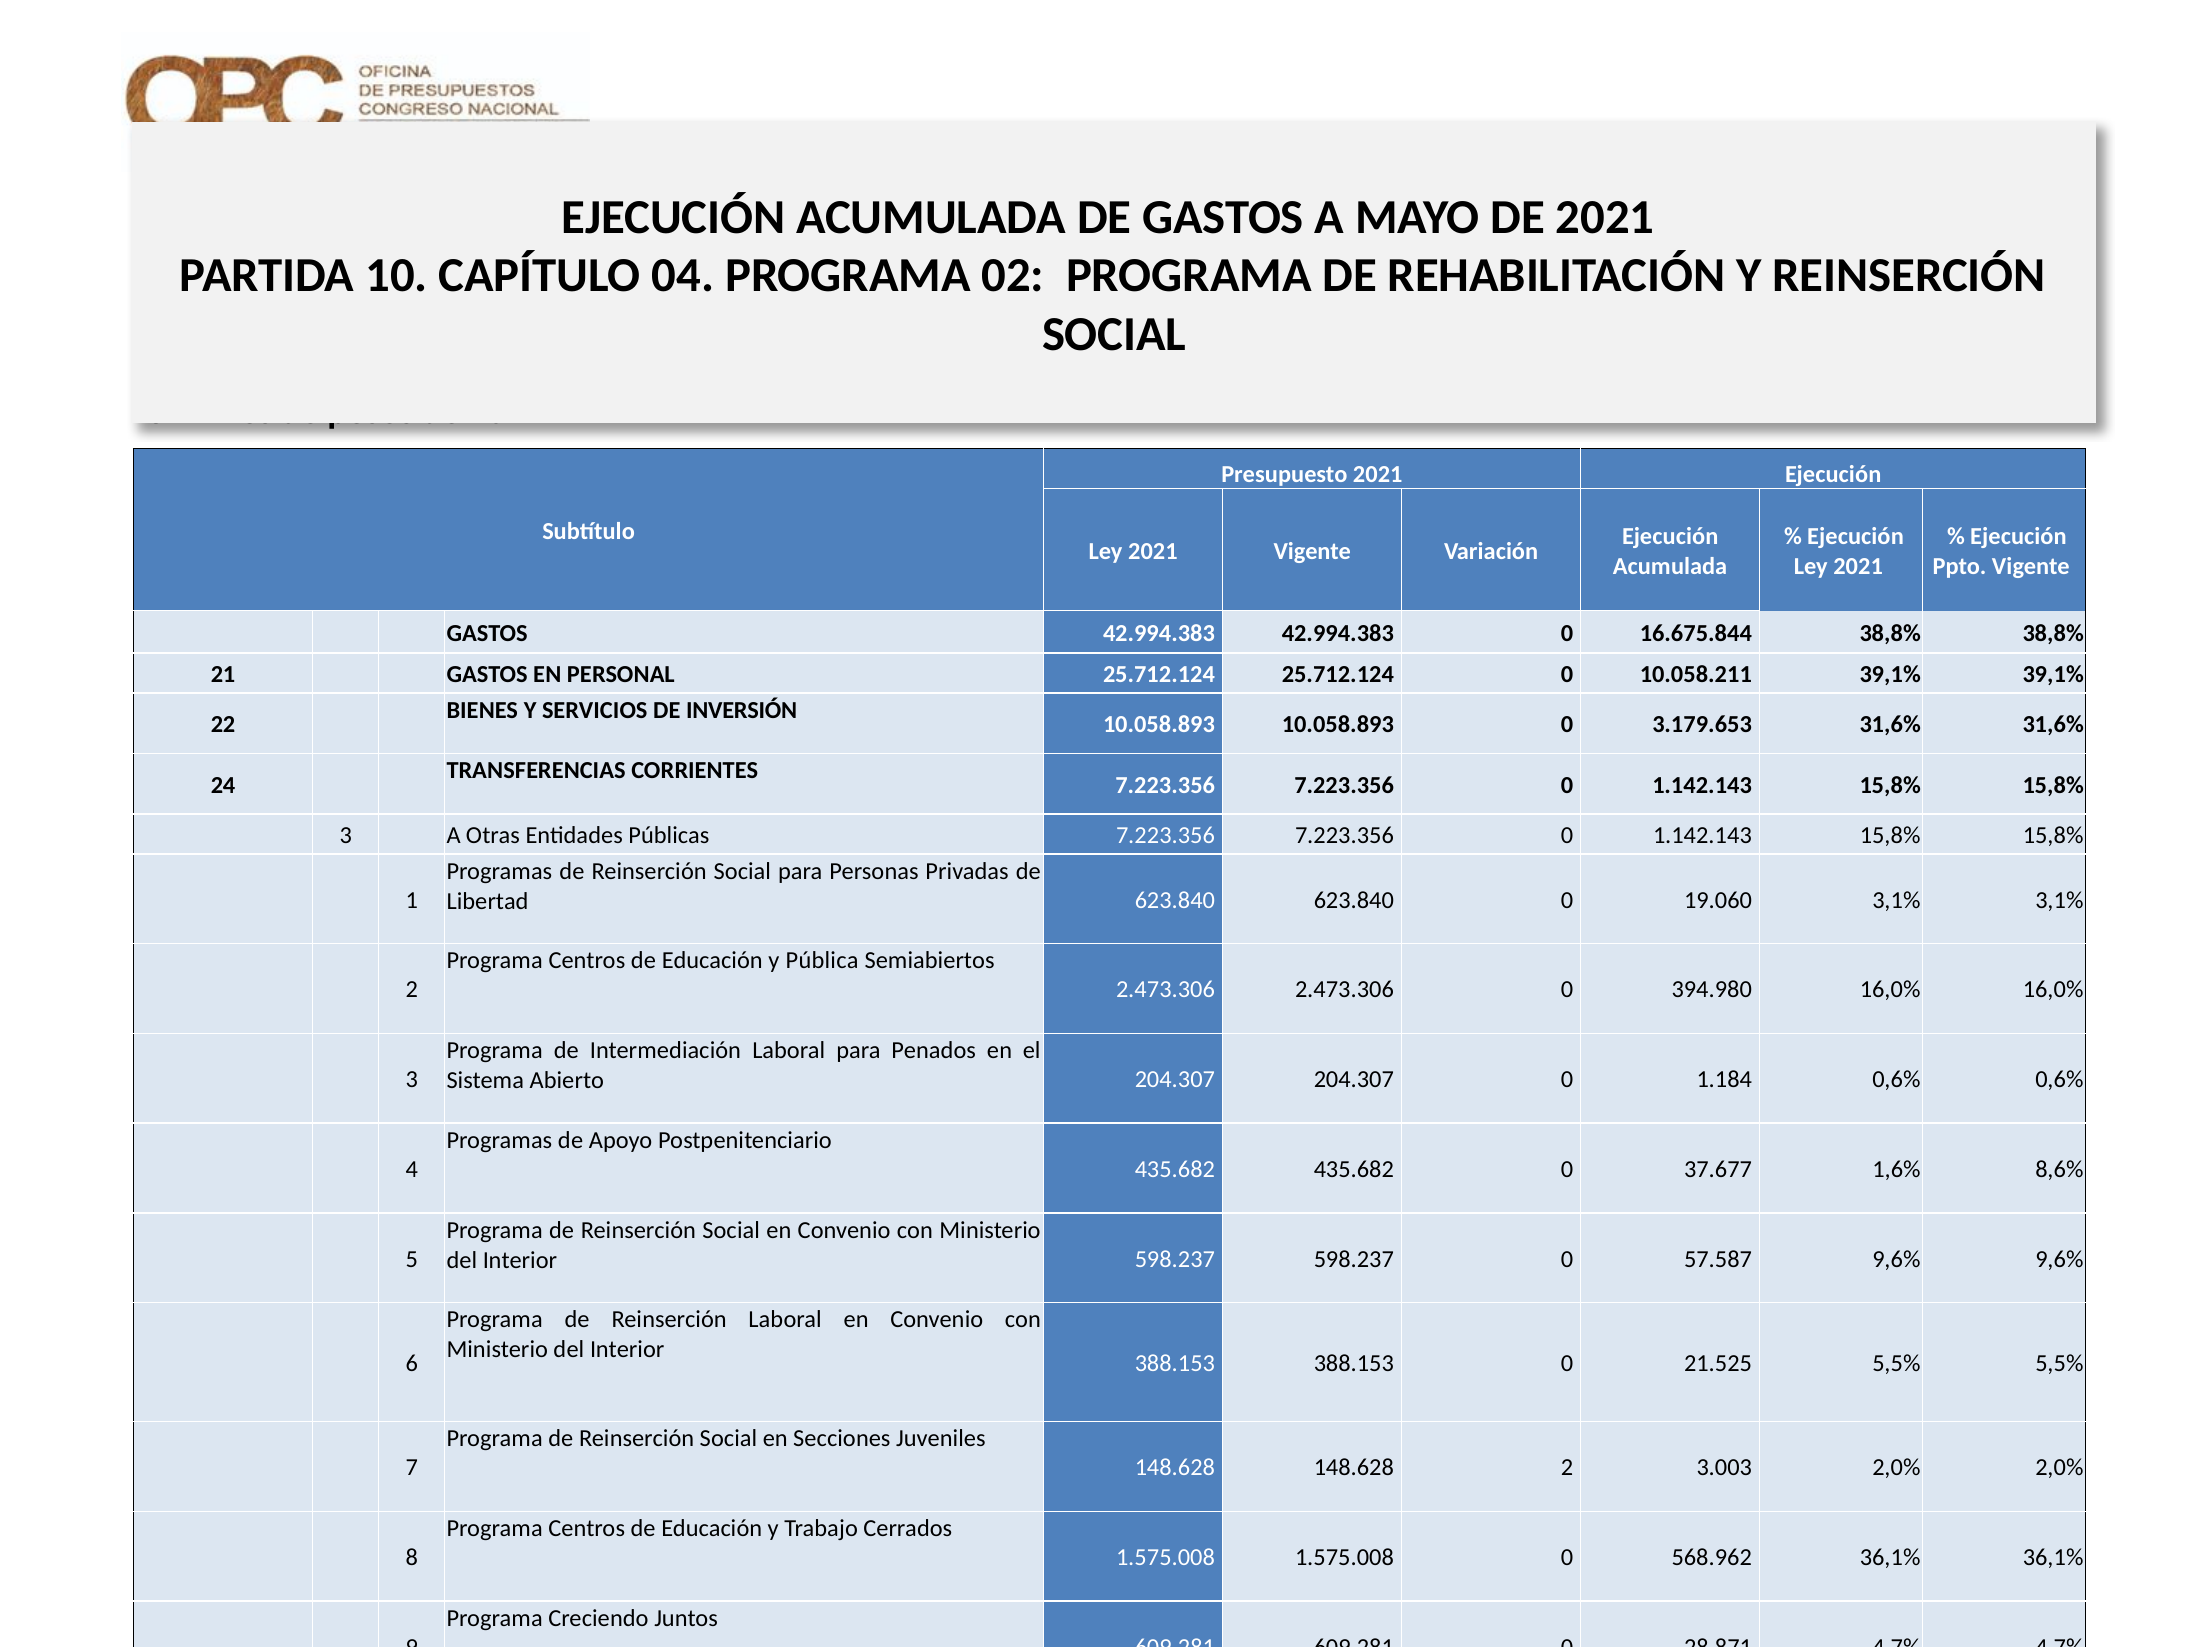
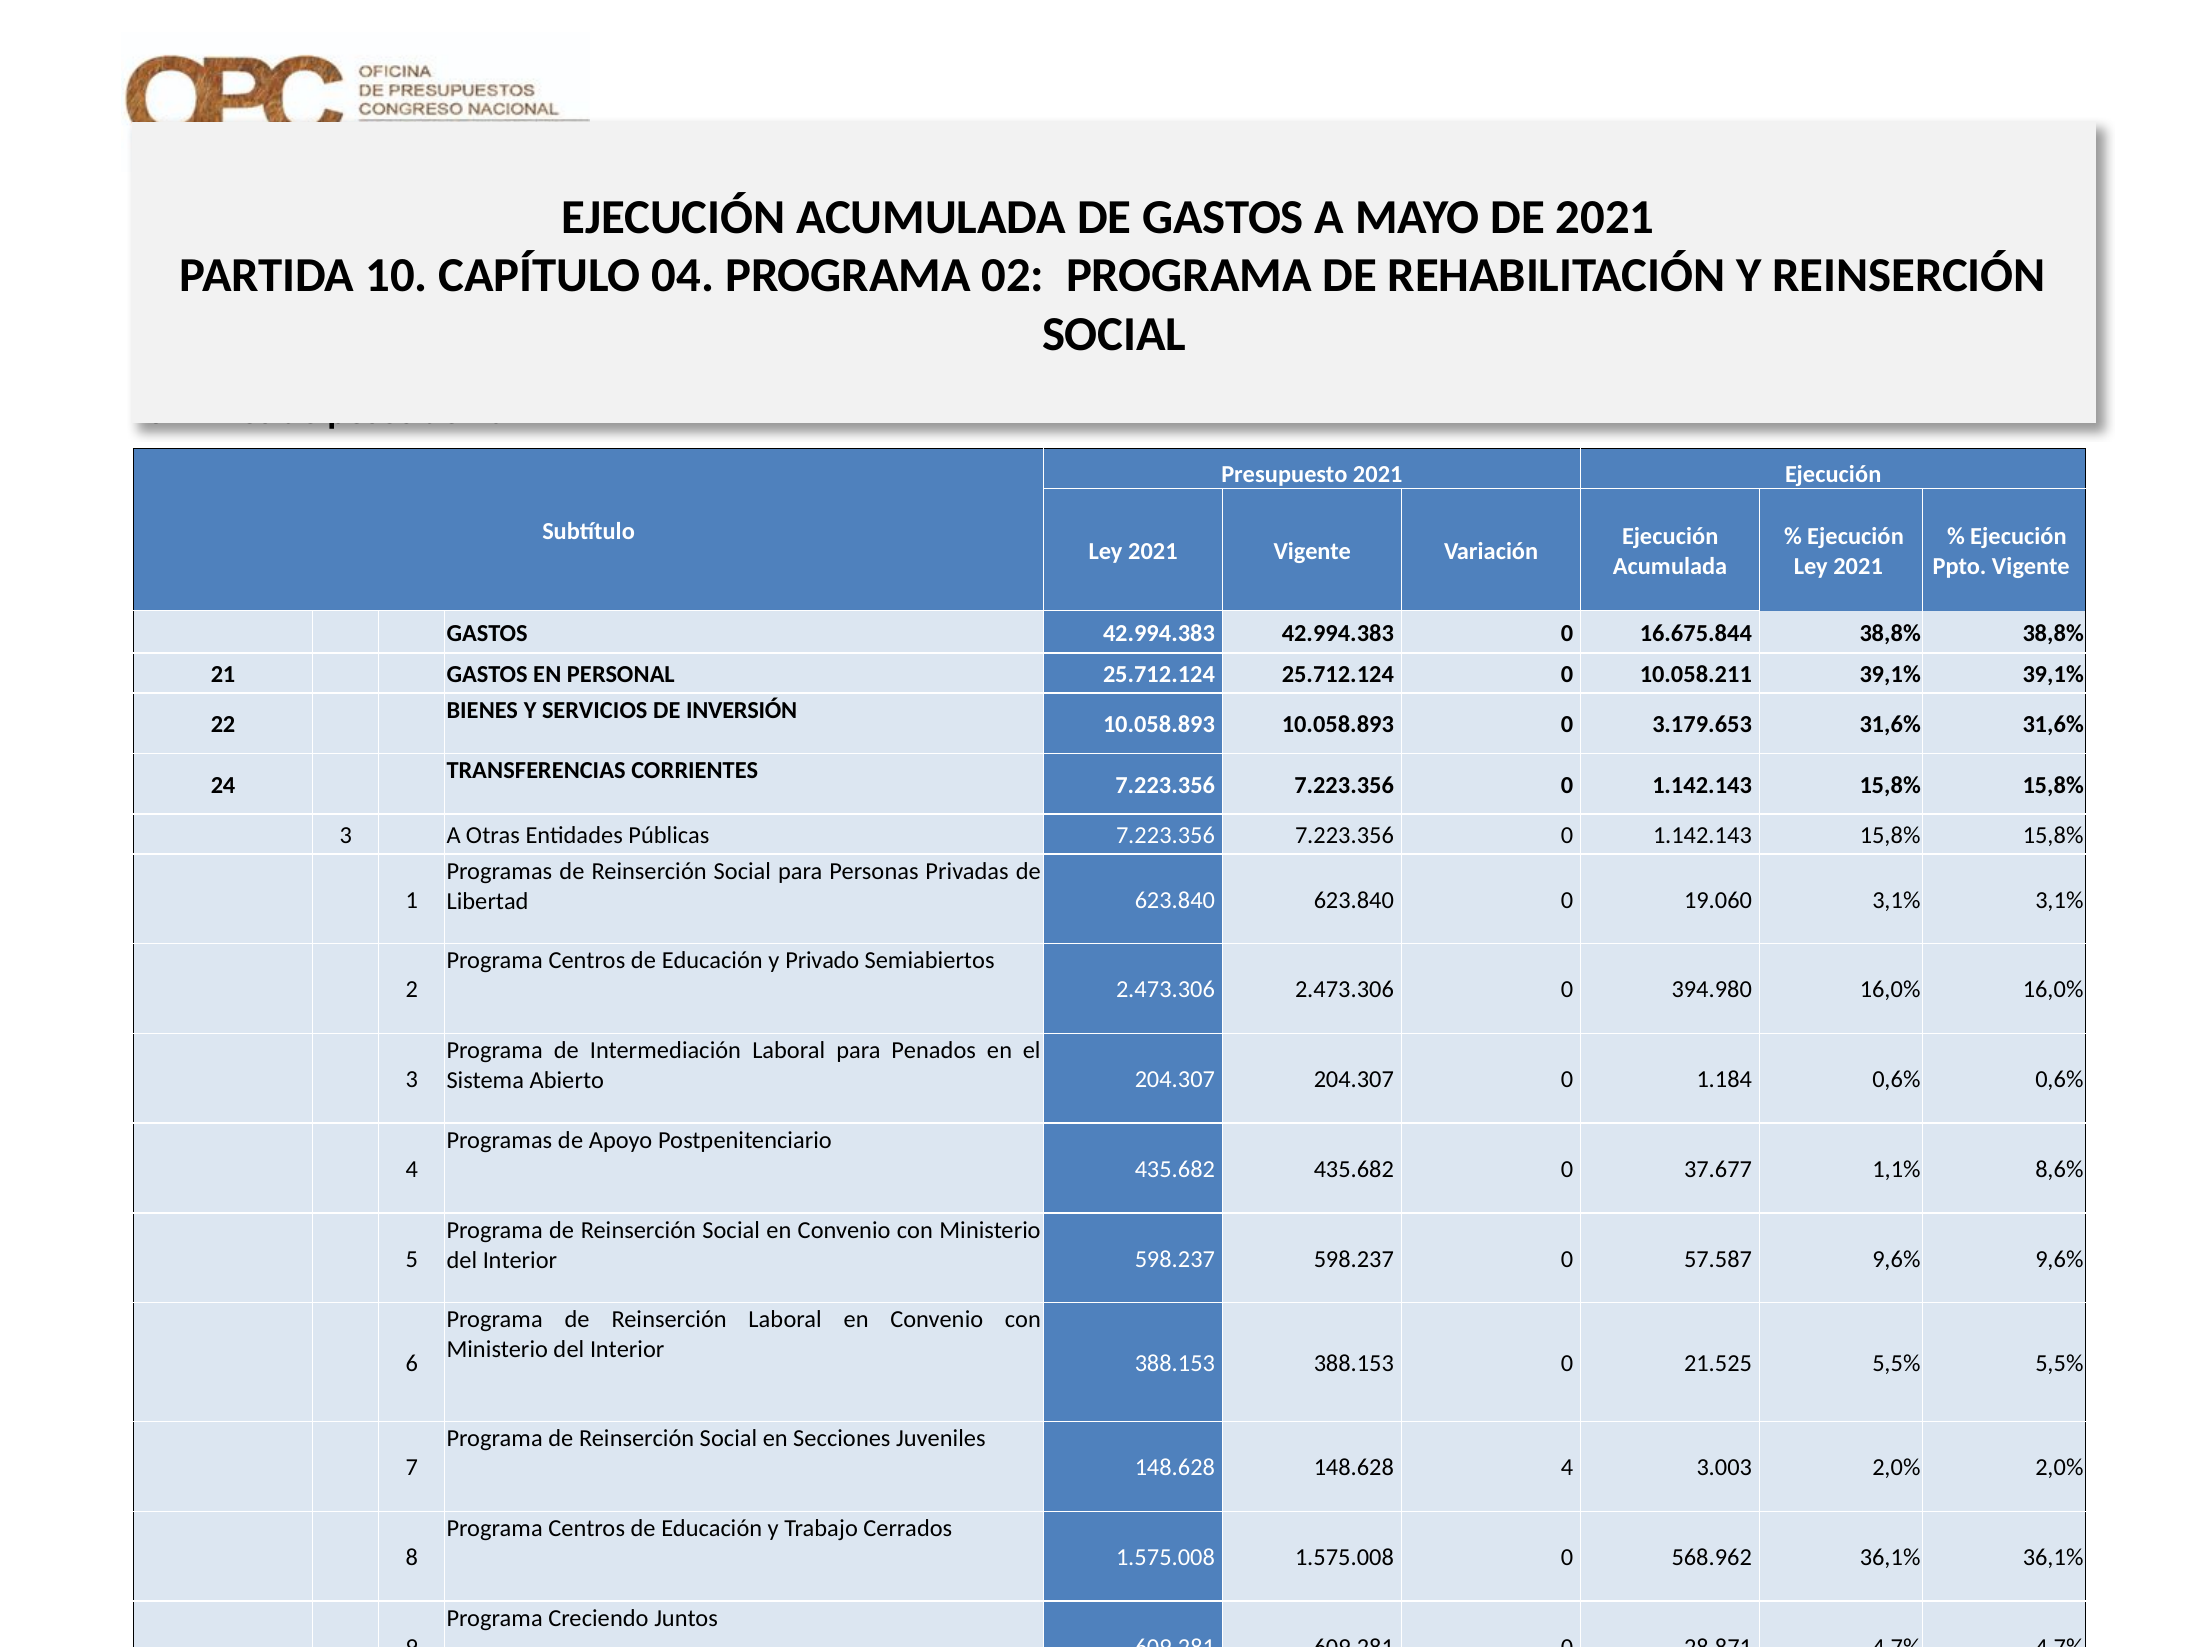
Pública: Pública -> Privado (822, 961)
1,6%: 1,6% -> 1,1% (1896, 1169)
148.628 2: 2 -> 4 (1567, 1468)
